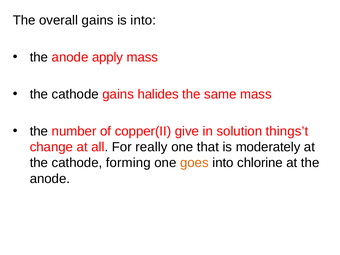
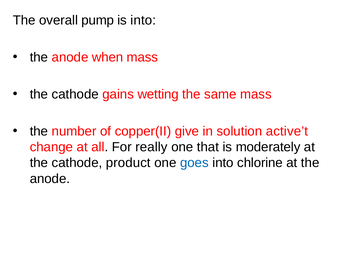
overall gains: gains -> pump (98, 20)
apply: apply -> when (108, 57)
halides: halides -> wetting (158, 94)
things’t: things’t -> active’t (287, 131)
forming: forming -> product (128, 163)
goes colour: orange -> blue (194, 163)
